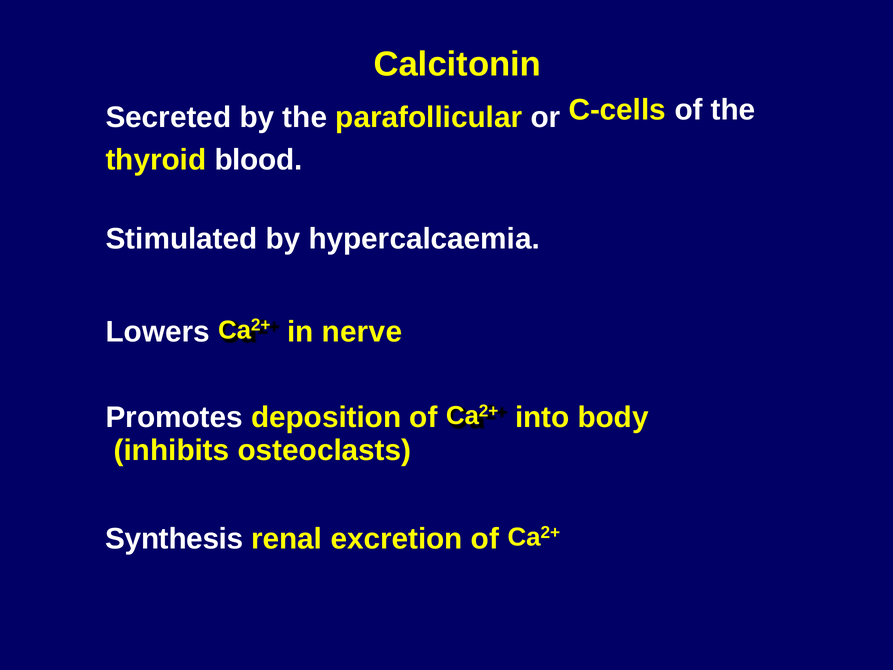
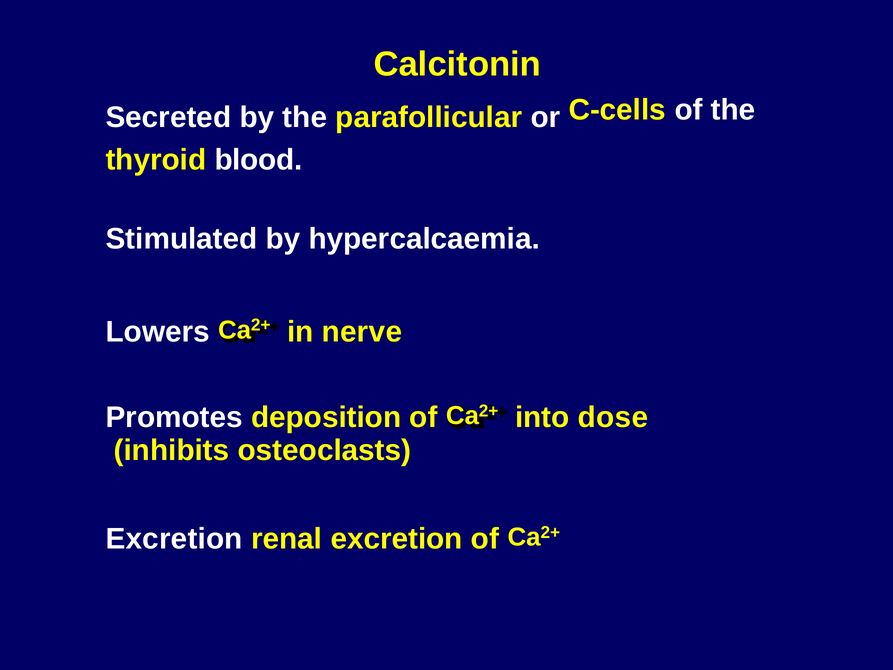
body: body -> dose (613, 417)
Synthesis: Synthesis -> Excretion (174, 539)
